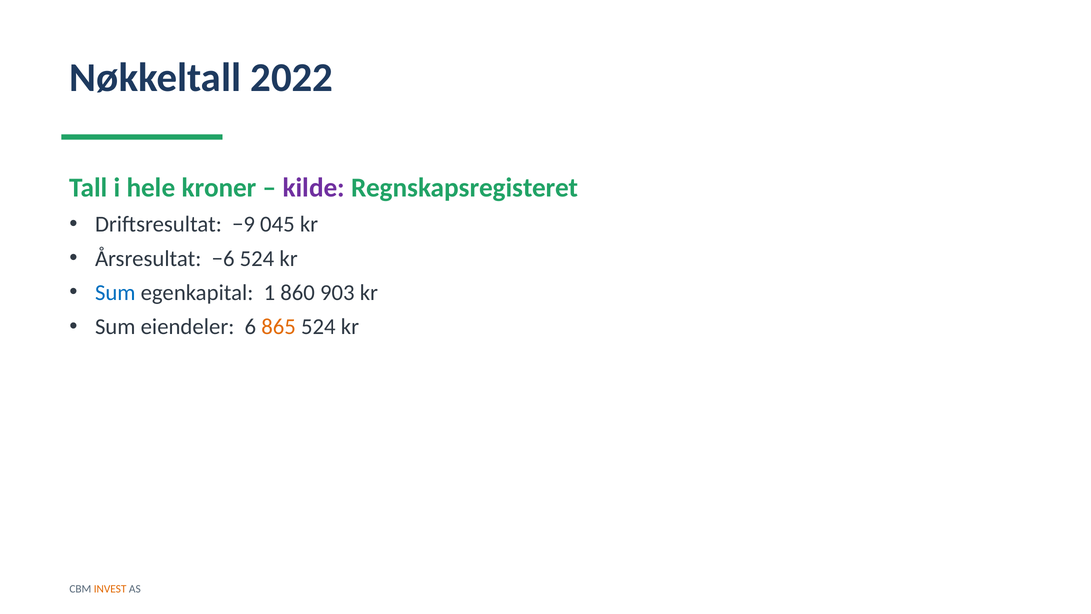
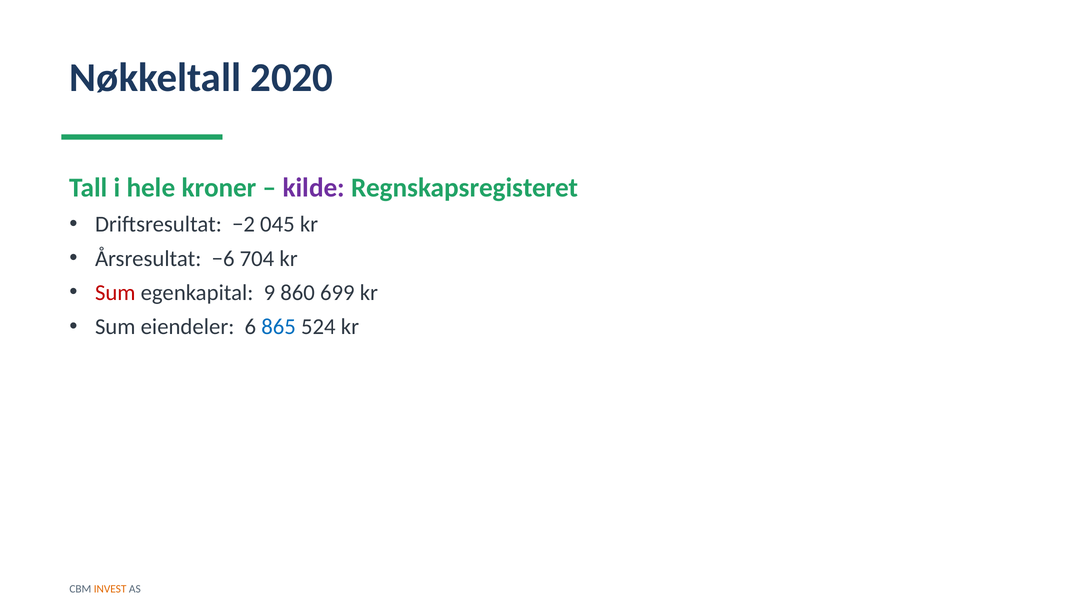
2022: 2022 -> 2020 (292, 78)
−9: −9 -> −2 (244, 224)
−6 524: 524 -> 704 (257, 258)
Sum colour: blue -> red (115, 293)
1: 1 -> 9 (269, 293)
903: 903 -> 699 (337, 293)
865 colour: orange -> blue (279, 327)
